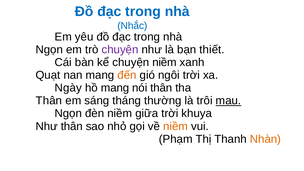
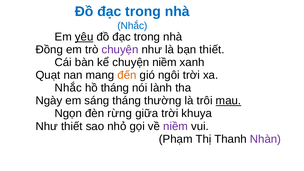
yêu underline: none -> present (84, 37)
Ngọn: Ngọn -> Đồng (49, 50)
Ngày: Ngày -> Nhắc (68, 88)
hồ mang: mang -> tháng (115, 88)
nói thân: thân -> lành (161, 88)
Thân: Thân -> Ngày (49, 101)
đèn niềm: niềm -> rừng (120, 114)
Như thân: thân -> thiết (72, 127)
niềm colour: orange -> purple (176, 127)
Nhàn colour: orange -> purple (266, 139)
